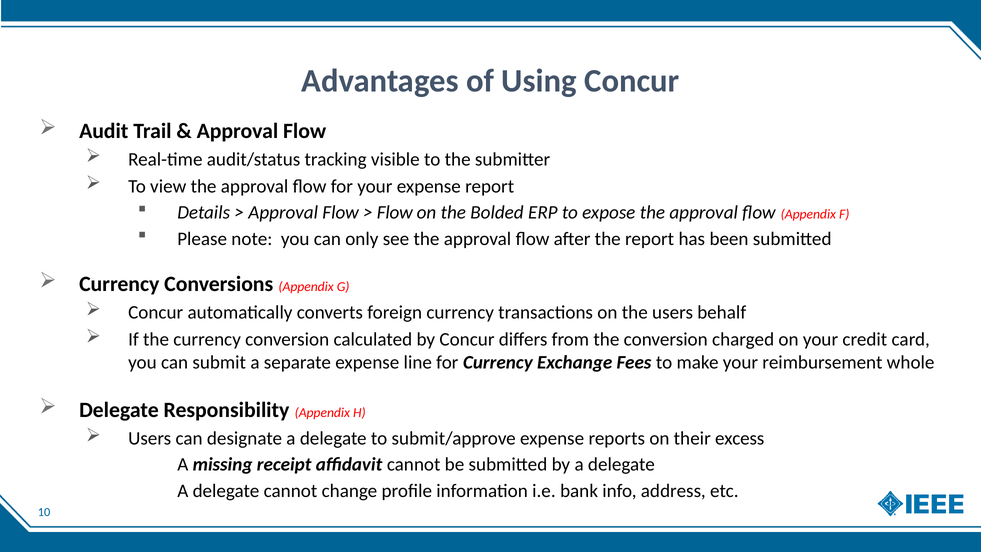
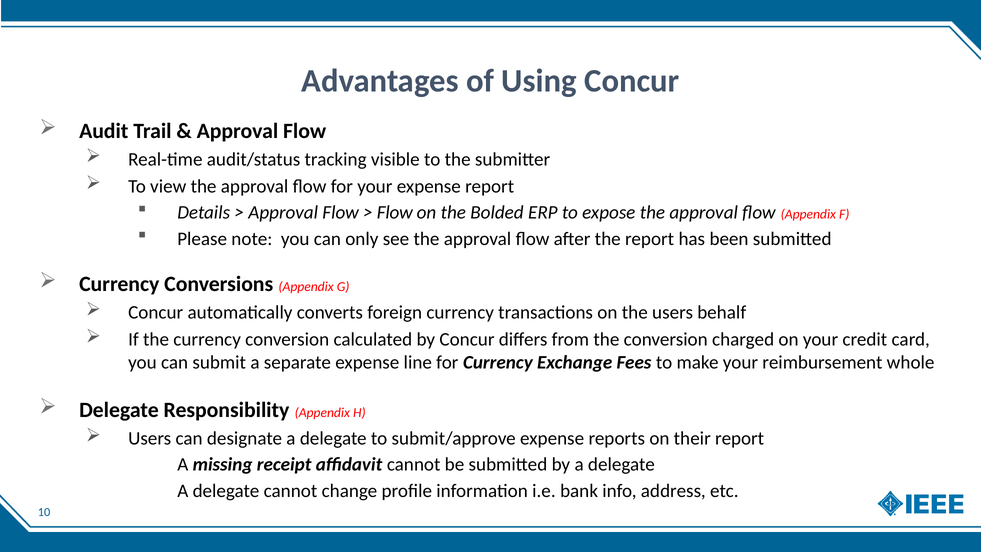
their excess: excess -> report (740, 438)
